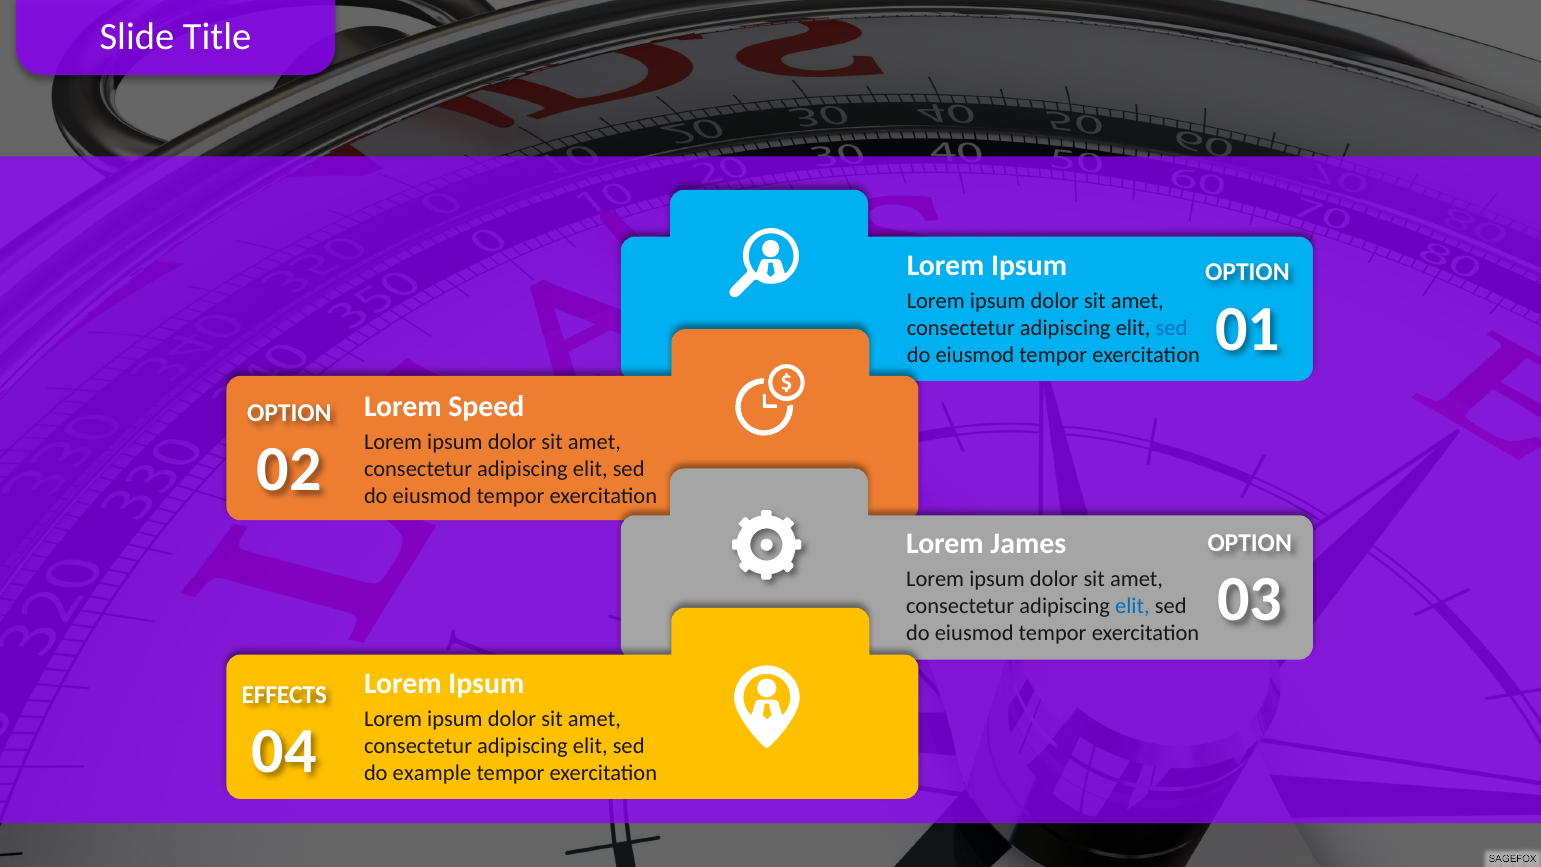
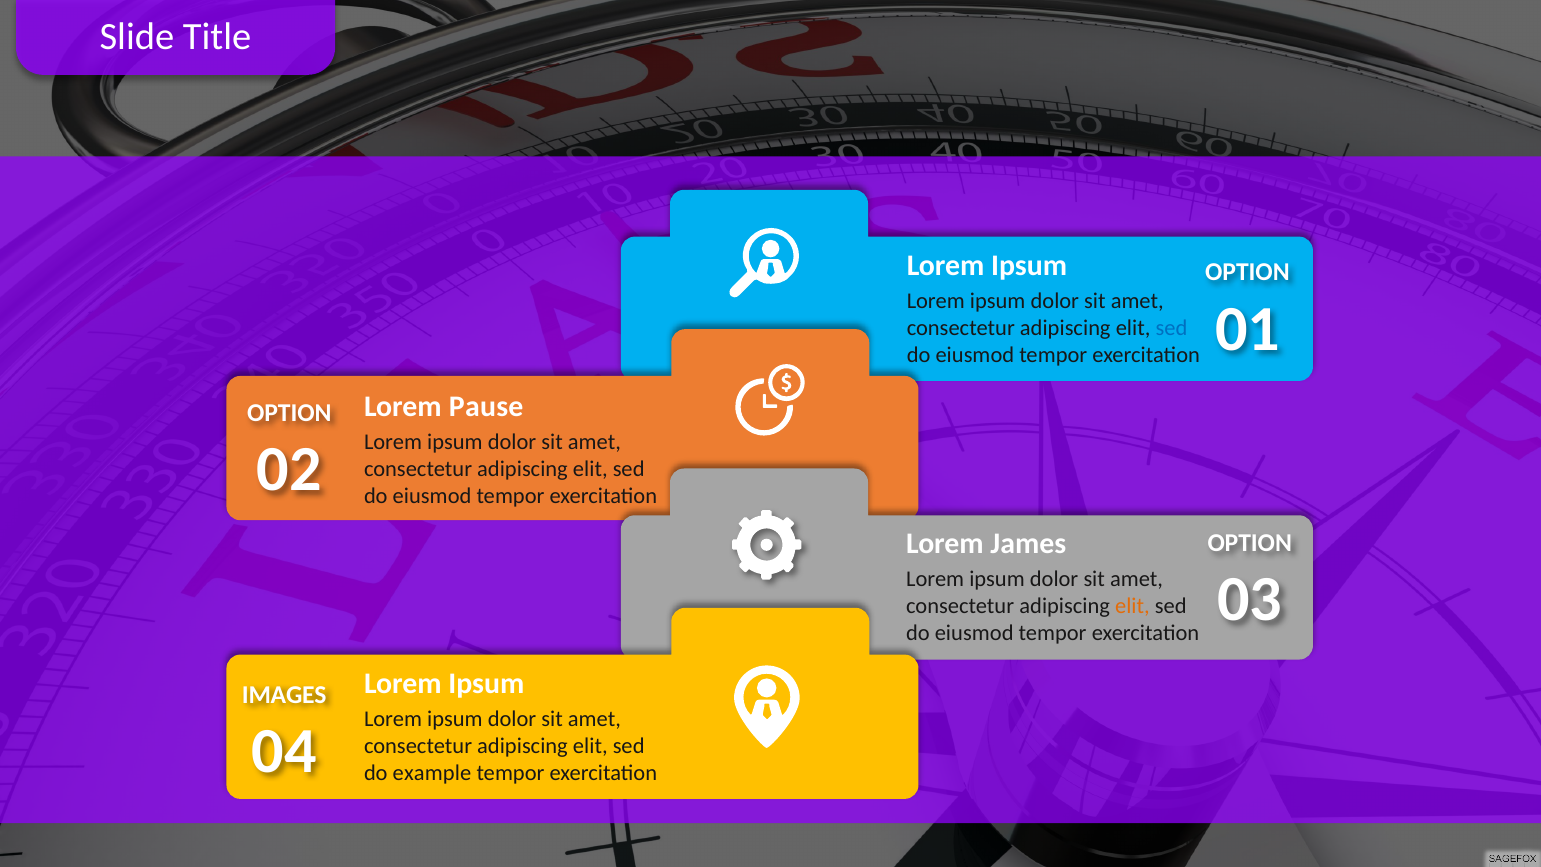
Speed: Speed -> Pause (486, 406)
elit colour: blue -> orange (1132, 606)
EFFECTS: EFFECTS -> IMAGES (284, 695)
